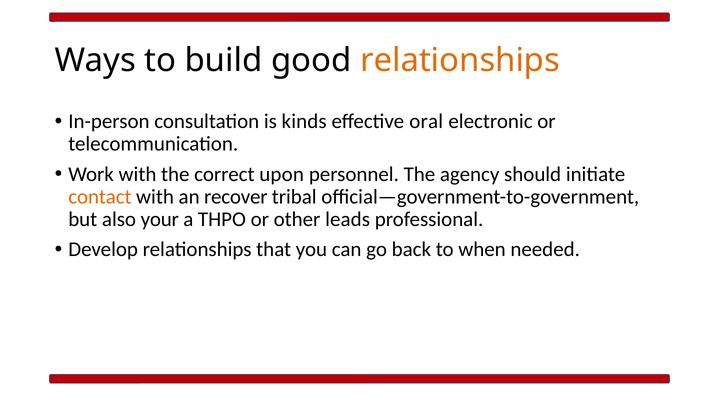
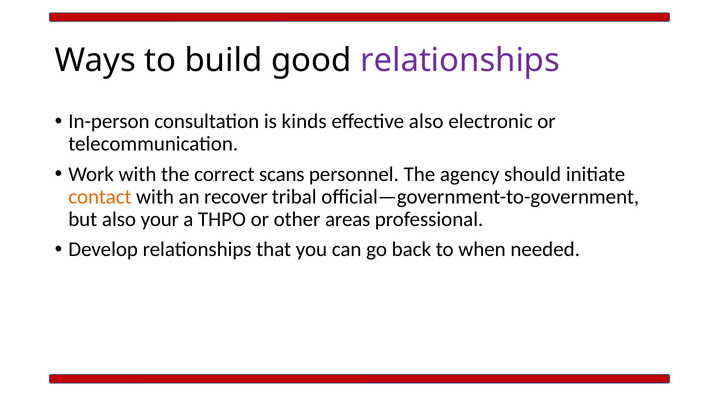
relationships colour: orange -> purple (460, 60)
effective oral: oral -> also (426, 122)
upon: upon -> scans (282, 174)
leads: leads -> areas (348, 220)
